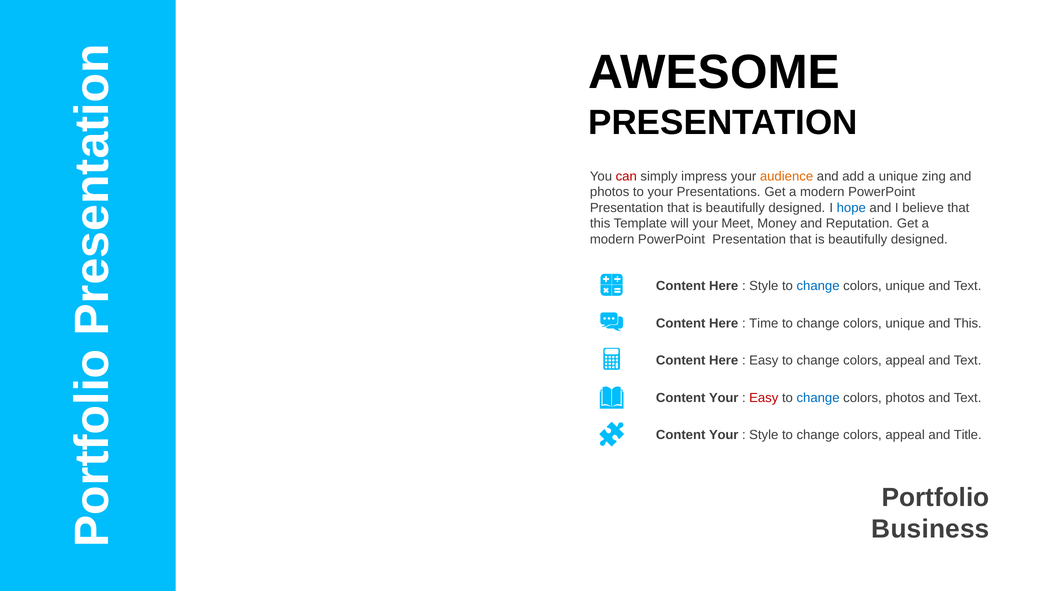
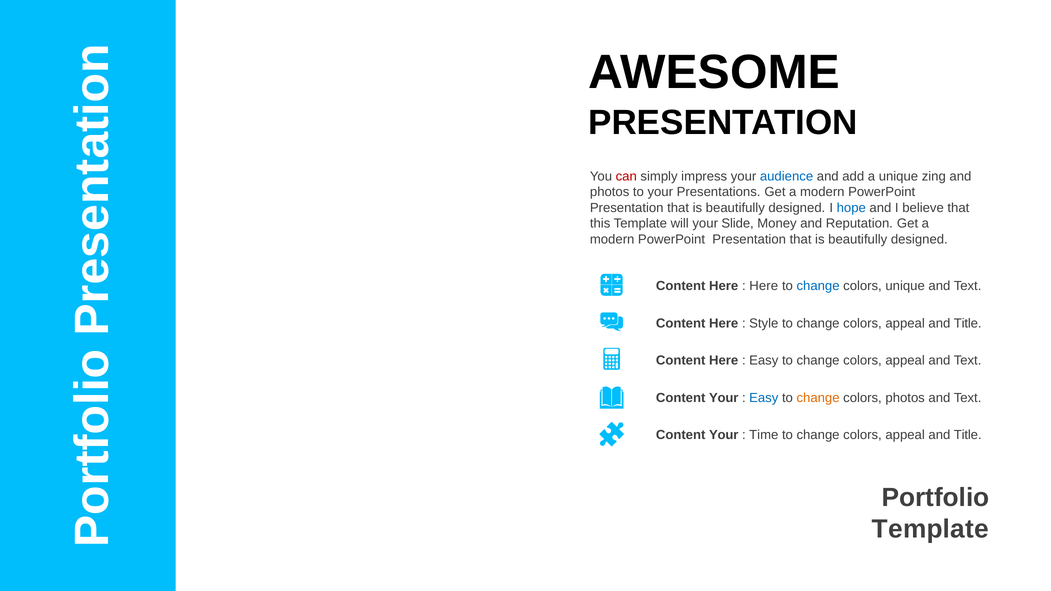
audience colour: orange -> blue (787, 176)
Meet: Meet -> Slide (738, 224)
Style: Style -> Here (764, 286)
Time: Time -> Style (764, 323)
unique: unique -> appeal (905, 323)
This: This -> Title (968, 323)
Easy colour: red -> blue (764, 398)
change colour: blue -> orange (818, 398)
Style: Style -> Time (764, 435)
Business: Business -> Template (930, 529)
